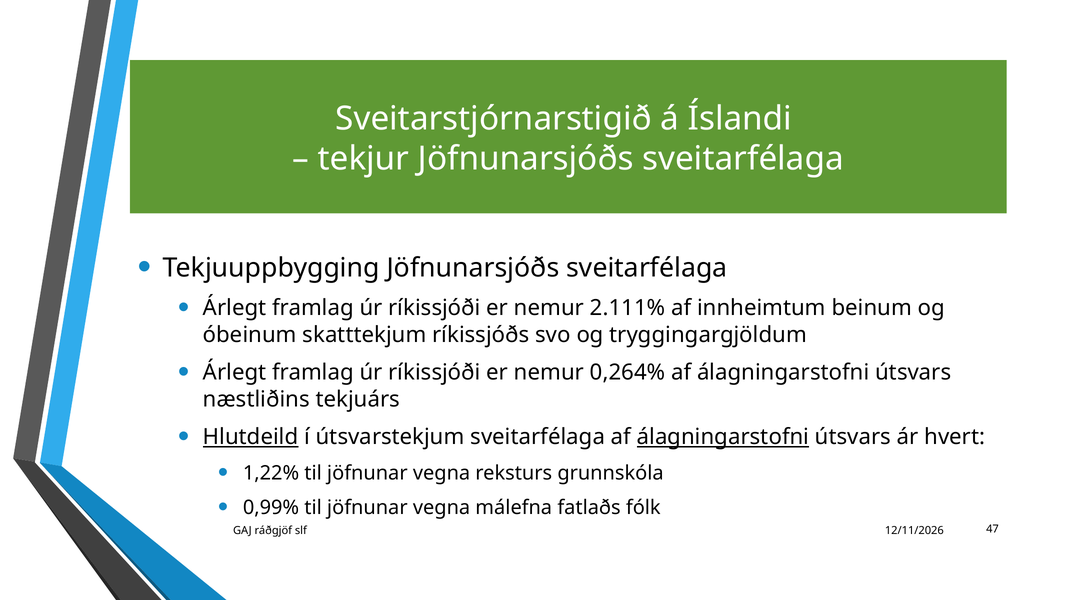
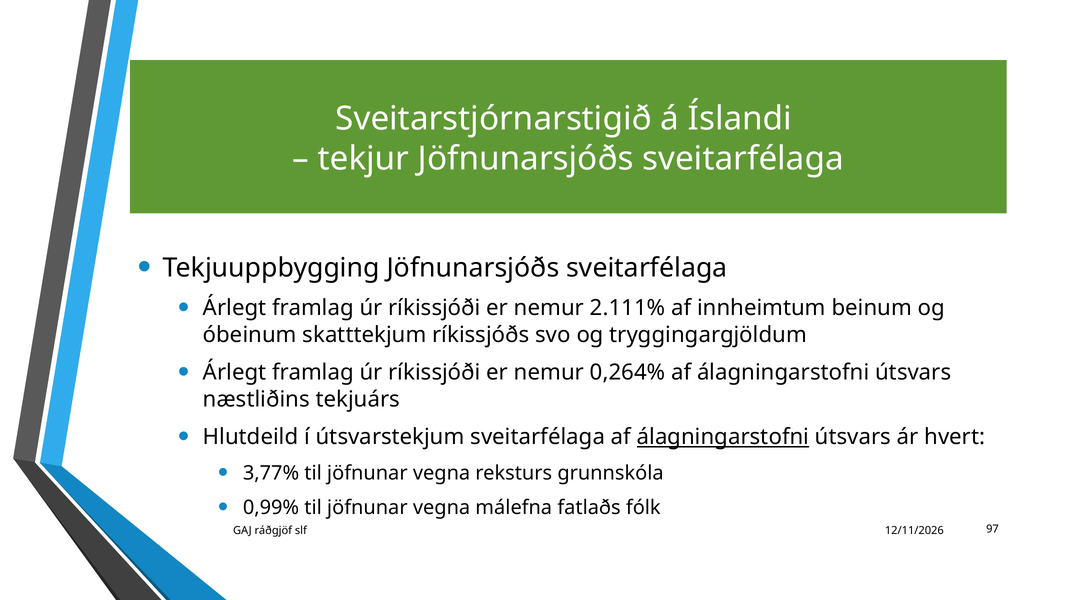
Hlutdeild underline: present -> none (251, 437)
1,22%: 1,22% -> 3,77% (271, 473)
47: 47 -> 97 (992, 529)
